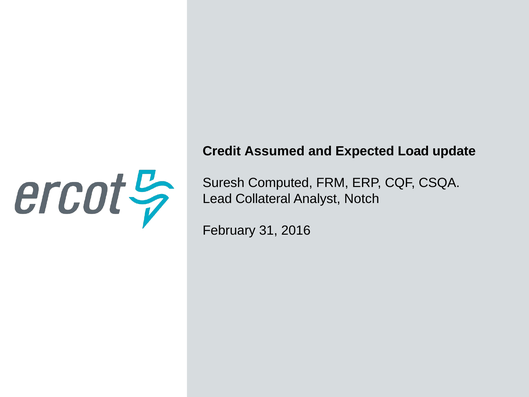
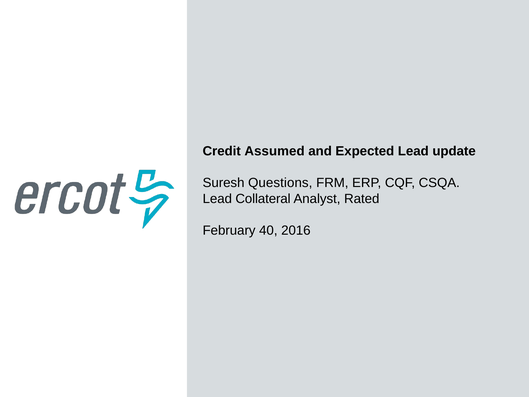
Expected Load: Load -> Lead (413, 151)
Computed: Computed -> Questions (280, 183)
Notch: Notch -> Rated (362, 199)
31: 31 -> 40 (268, 230)
